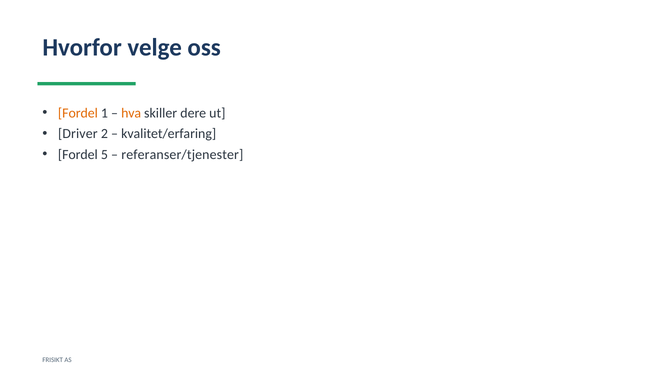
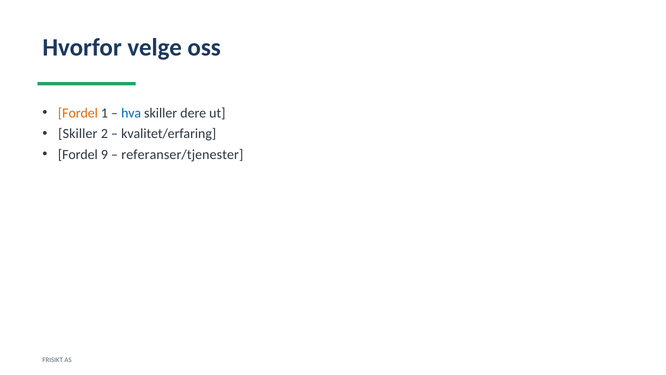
hva colour: orange -> blue (131, 113)
Driver: Driver -> Skiller (78, 134)
5: 5 -> 9 (104, 154)
